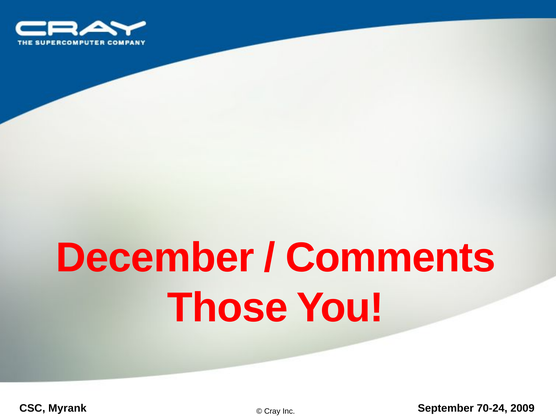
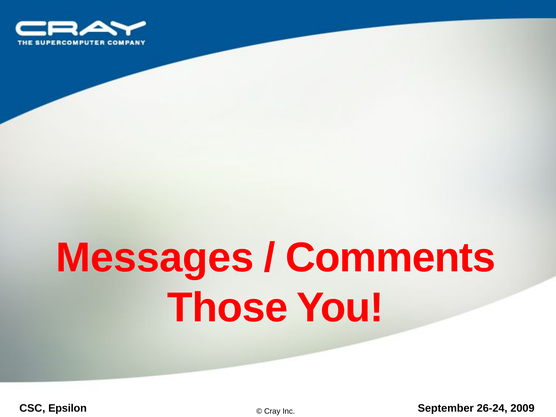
December: December -> Messages (155, 258)
Myrank: Myrank -> Epsilon (68, 408)
70-24: 70-24 -> 26-24 (492, 408)
